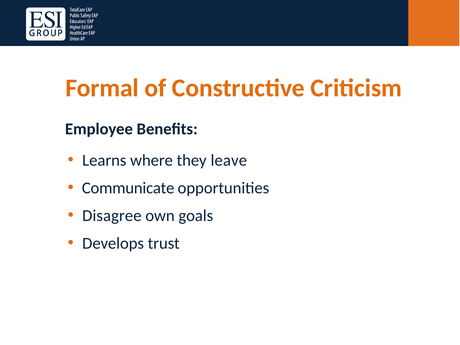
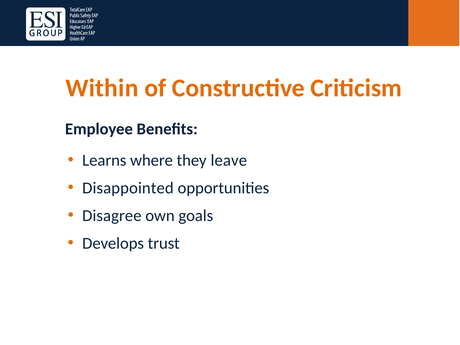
Formal: Formal -> Within (102, 88)
Communicate: Communicate -> Disappointed (128, 188)
